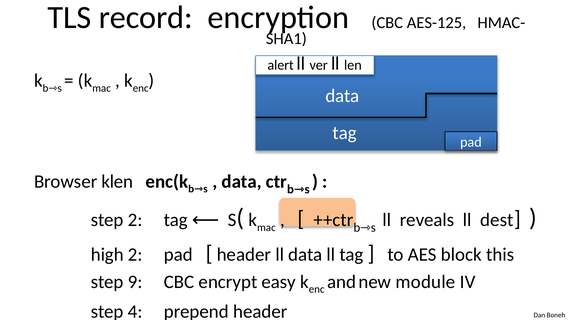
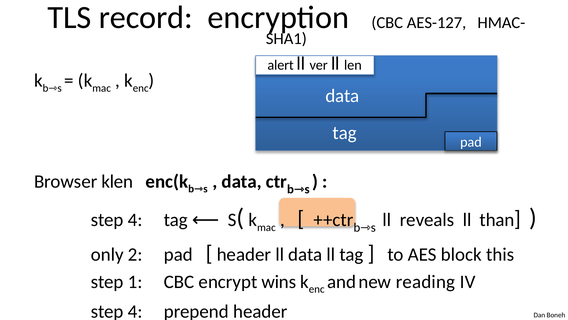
AES-125: AES-125 -> AES-127 (437, 23)
2: 2 -> 4 (135, 220)
dest: dest -> than (497, 220)
high: high -> only (107, 254)
9: 9 -> 1 (135, 281)
easy: easy -> wins (279, 281)
module: module -> reading (425, 281)
